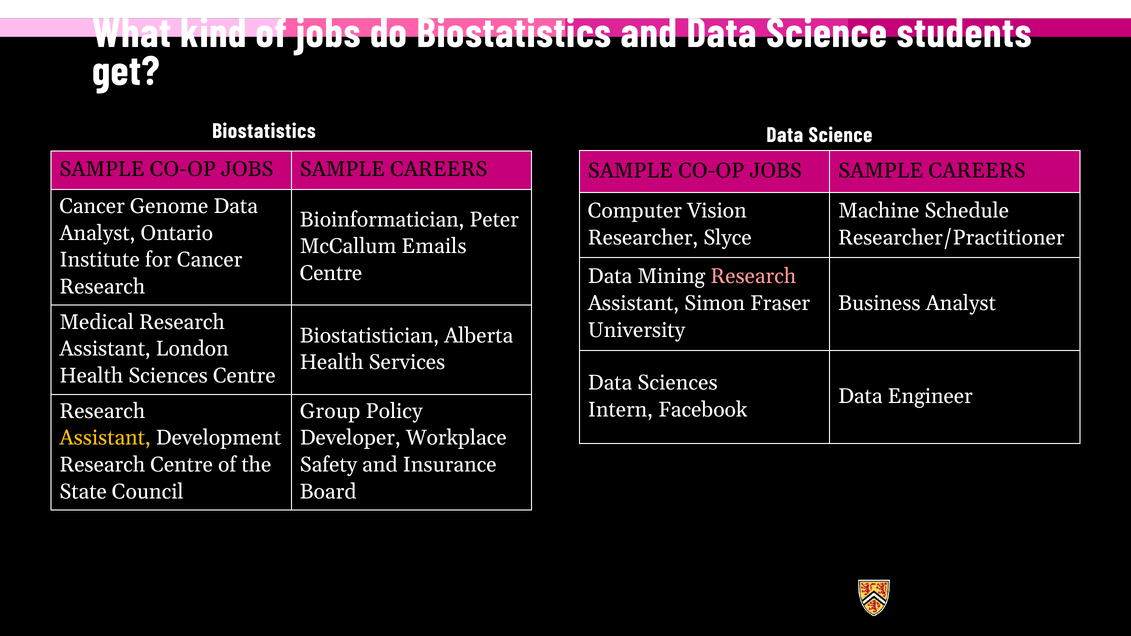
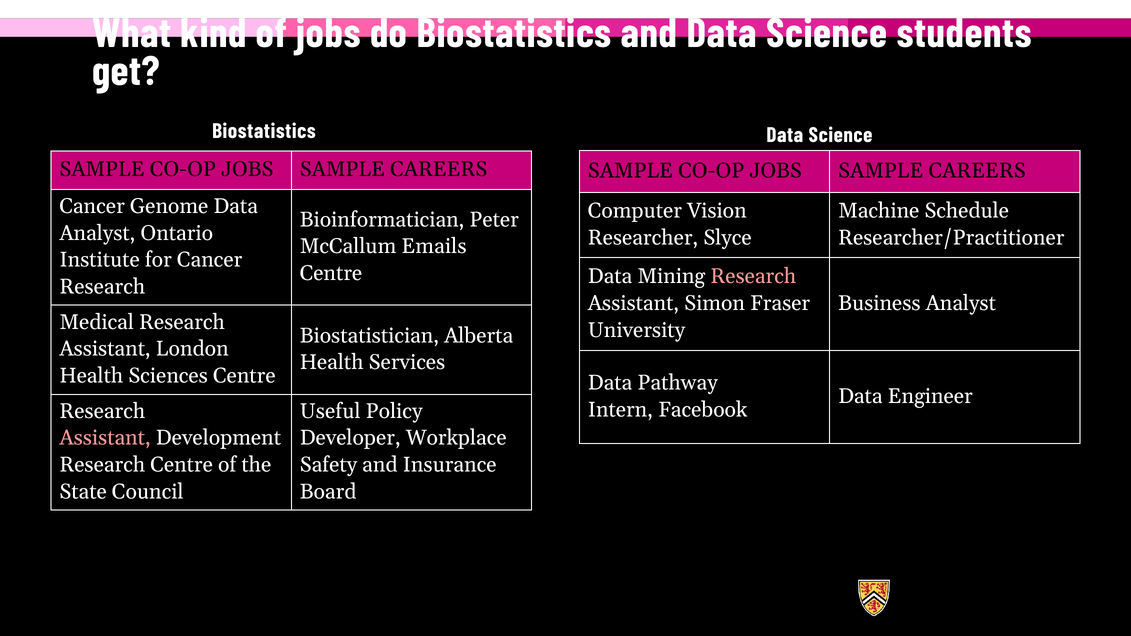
Data Sciences: Sciences -> Pathway (678, 383)
Group: Group -> Useful (330, 411)
Assistant colour: yellow -> pink (105, 438)
